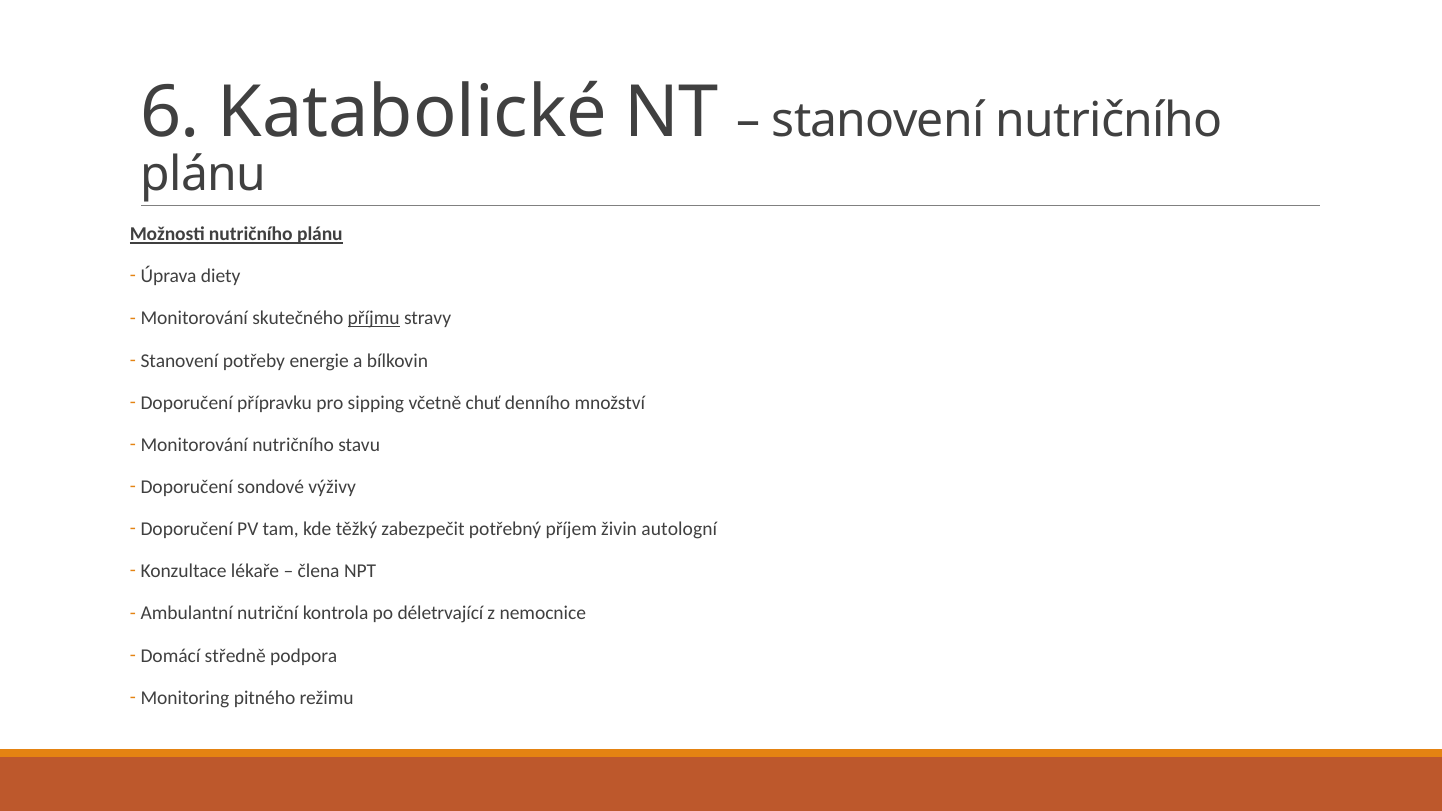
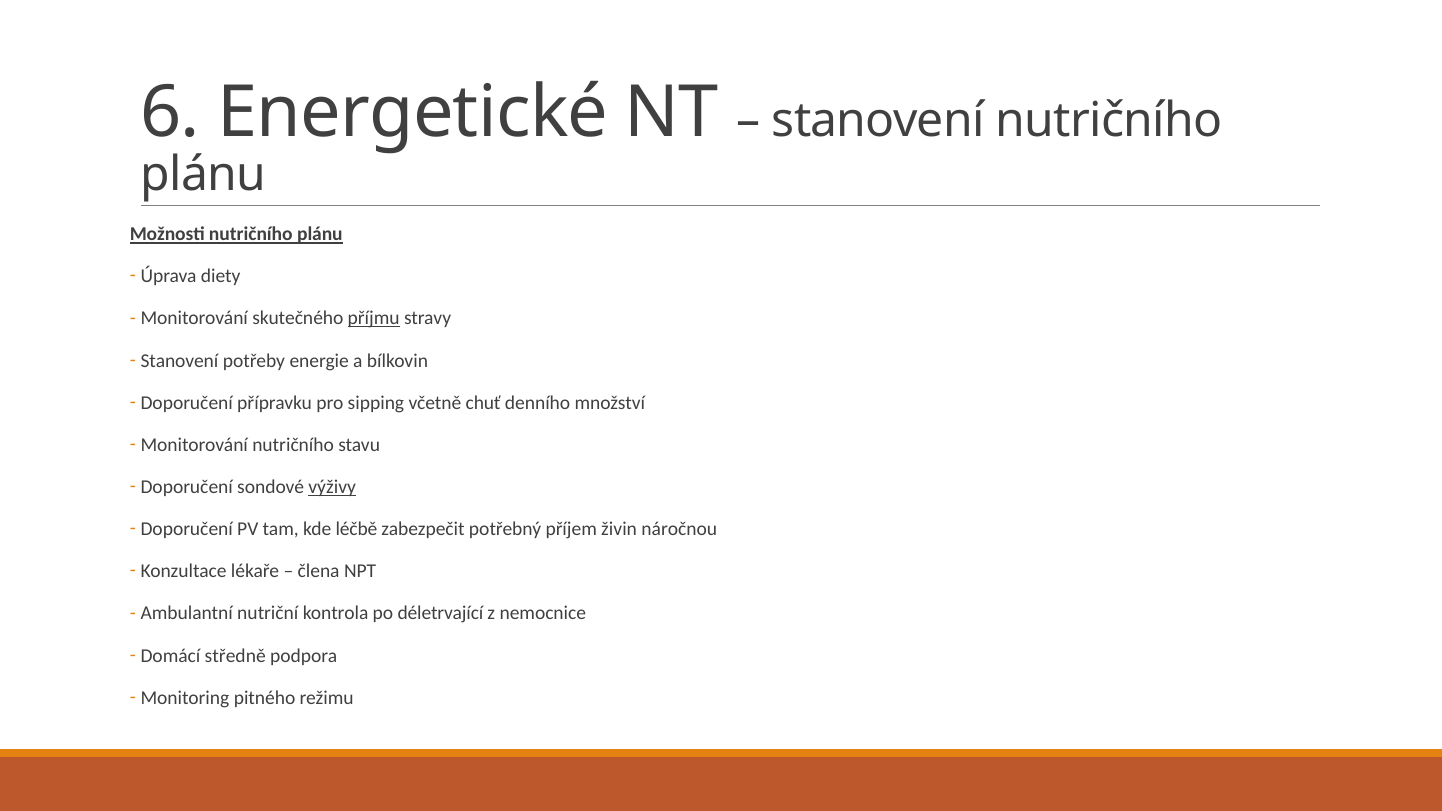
Katabolické: Katabolické -> Energetické (413, 113)
výživy underline: none -> present (332, 487)
těžký: těžký -> léčbě (357, 529)
autologní: autologní -> náročnou (679, 529)
